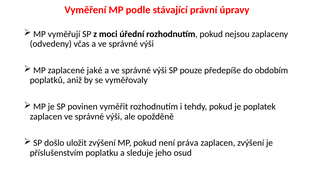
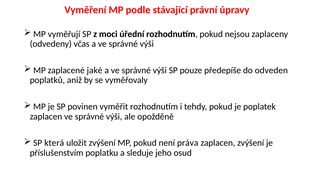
obdobím: obdobím -> odveden (271, 70)
došlo: došlo -> která (54, 143)
